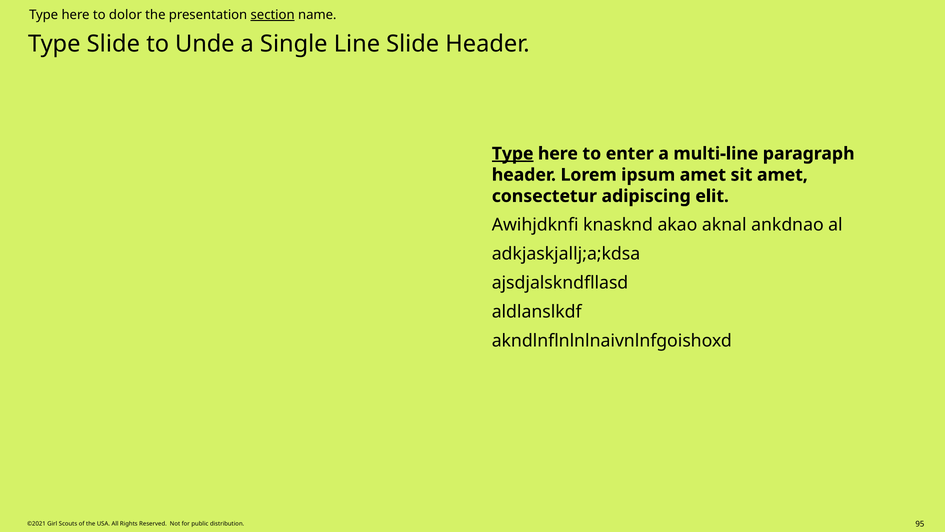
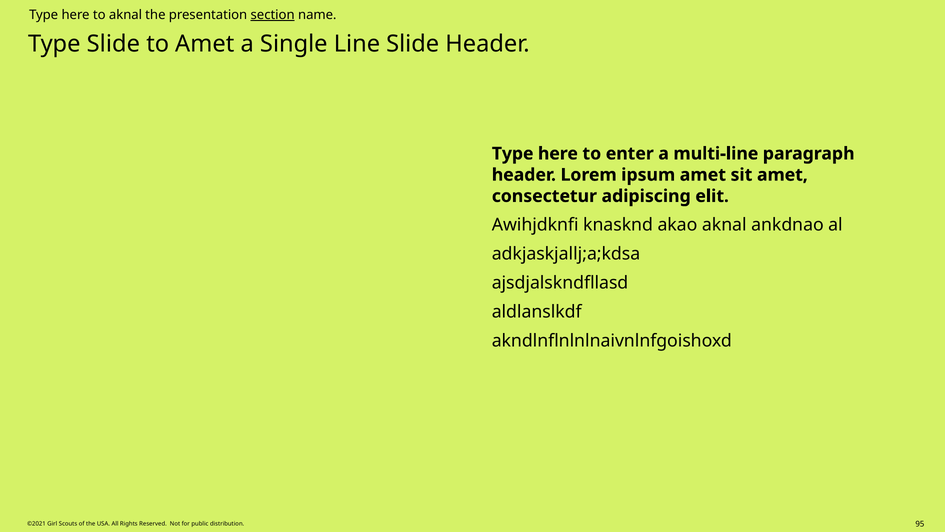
to dolor: dolor -> aknal (126, 15)
to Unde: Unde -> Amet (205, 44)
Type underline: present -> none (513, 154)
